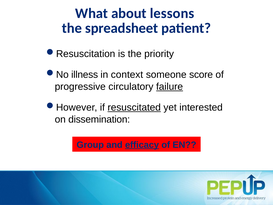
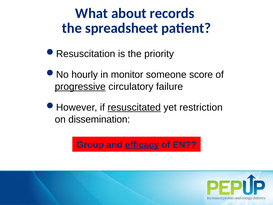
lessons: lessons -> records (172, 13)
illness: illness -> hourly (85, 75)
context: context -> monitor (127, 75)
progressive underline: none -> present (80, 86)
failure underline: present -> none (170, 86)
interested: interested -> restriction (201, 107)
